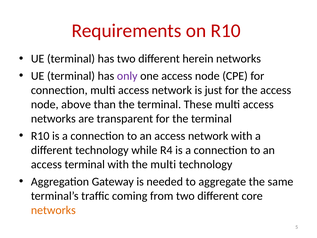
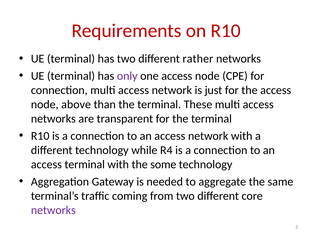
herein: herein -> rather (198, 59)
the multi: multi -> some (163, 164)
networks colour: orange -> purple (53, 210)
